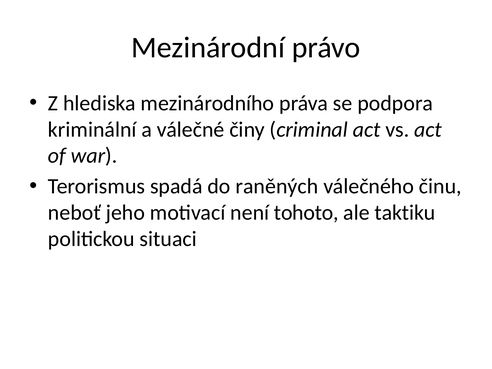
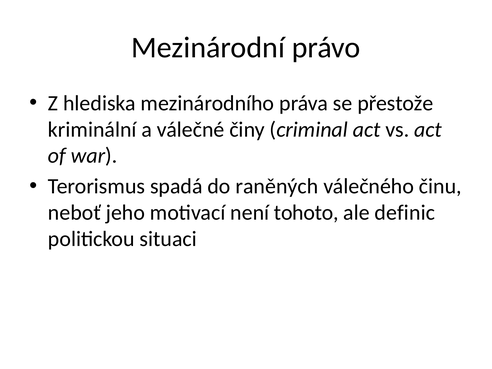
podpora: podpora -> přestože (395, 103)
taktiku: taktiku -> definic (405, 213)
